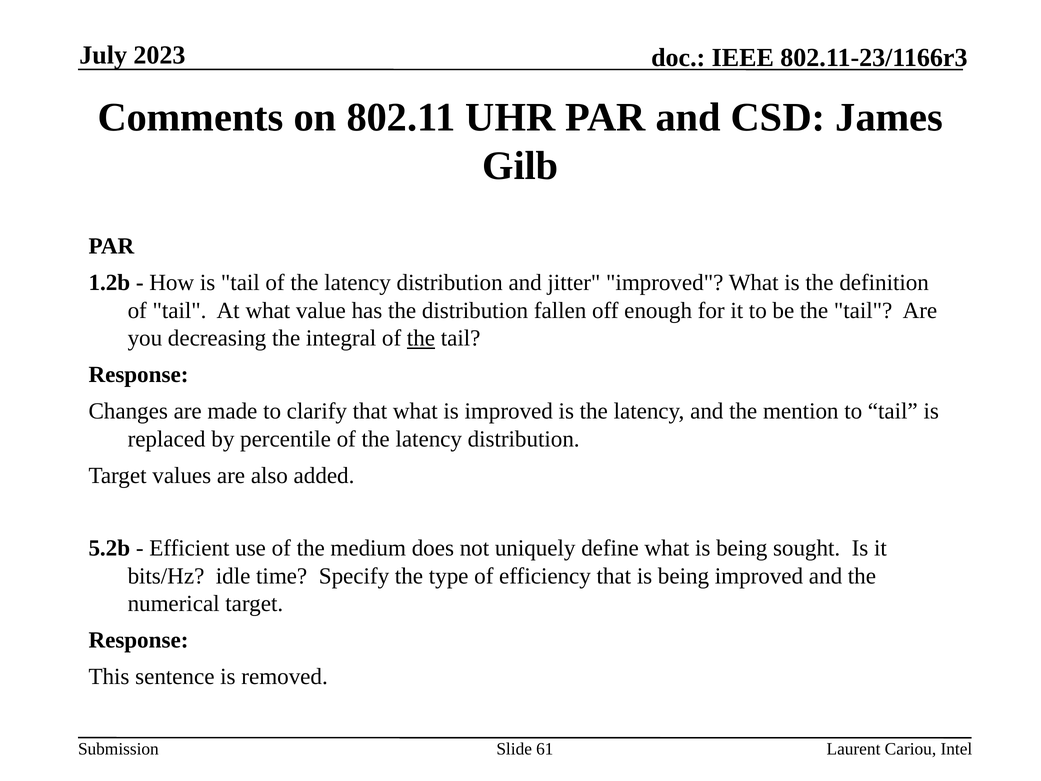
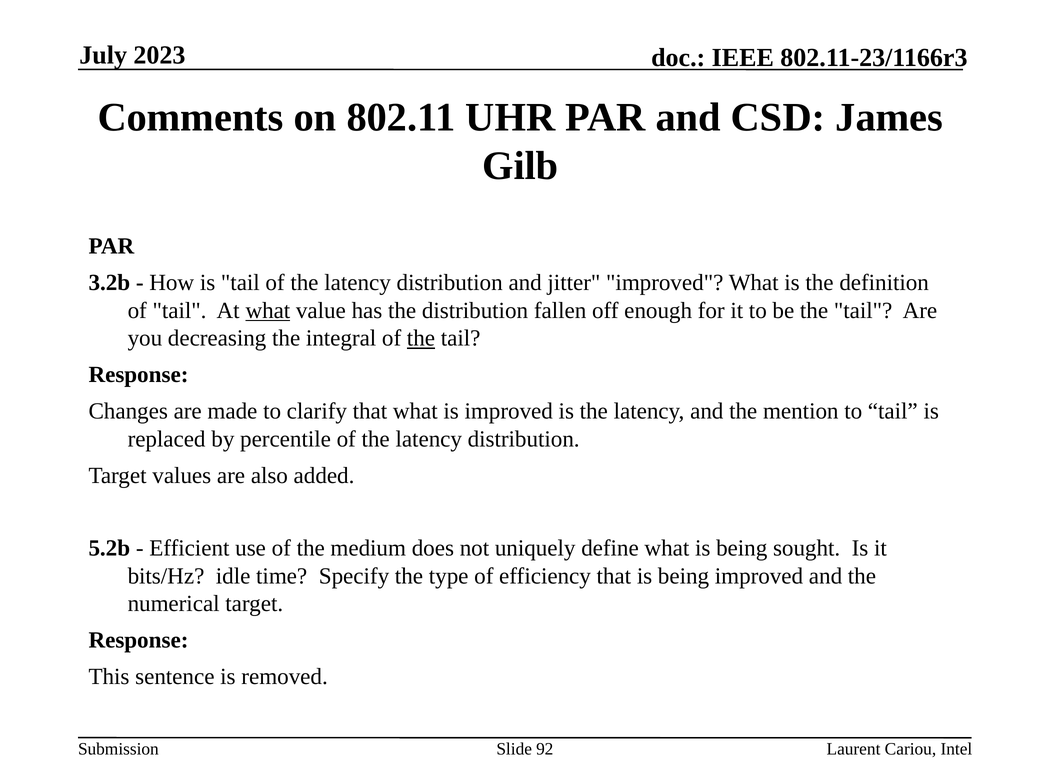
1.2b: 1.2b -> 3.2b (109, 283)
what underline: none -> present (268, 310)
61: 61 -> 92 (545, 749)
